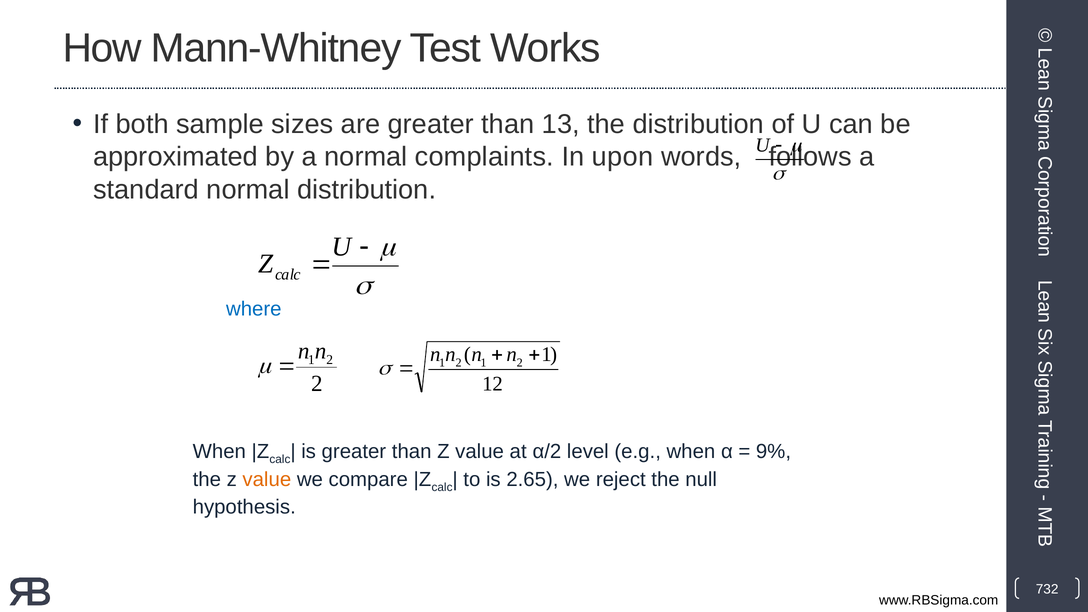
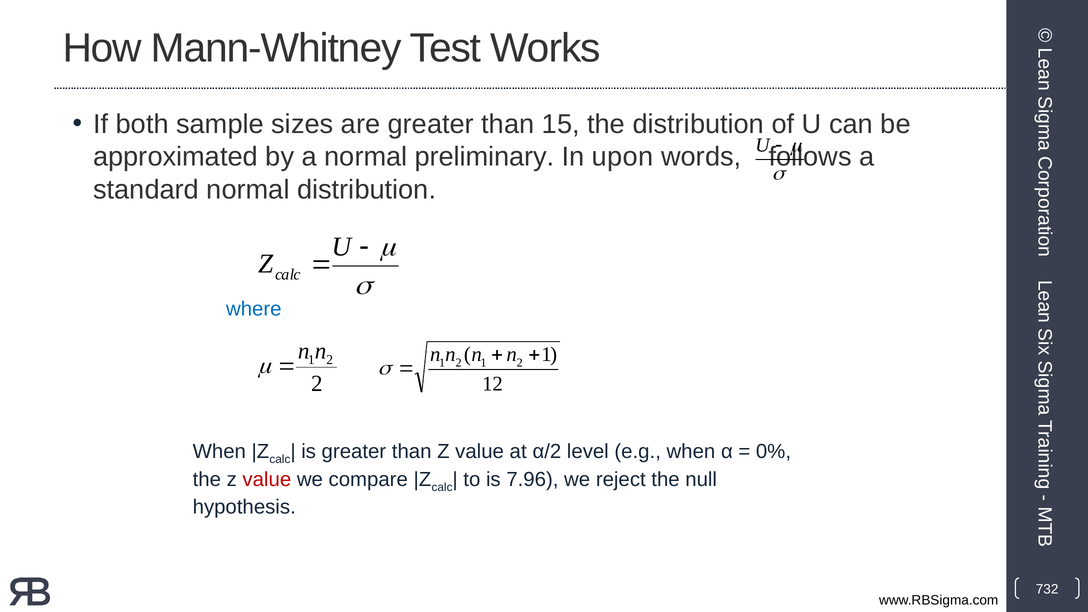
13: 13 -> 15 (561, 124)
complaints: complaints -> preliminary (485, 157)
9%: 9% -> 0% (773, 452)
value colour: orange -> red (267, 479)
2.65: 2.65 -> 7.96 (532, 479)
